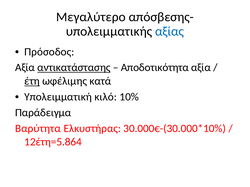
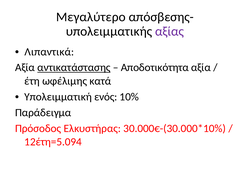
αξίας colour: blue -> purple (170, 31)
Πρόσοδος: Πρόσοδος -> Λιπαντικά (49, 52)
έτη underline: present -> none (32, 81)
κιλό: κιλό -> ενός (106, 97)
Βαρύτητα: Βαρύτητα -> Πρόσοδος (38, 129)
12έτη=5.864: 12έτη=5.864 -> 12έτη=5.094 (53, 142)
